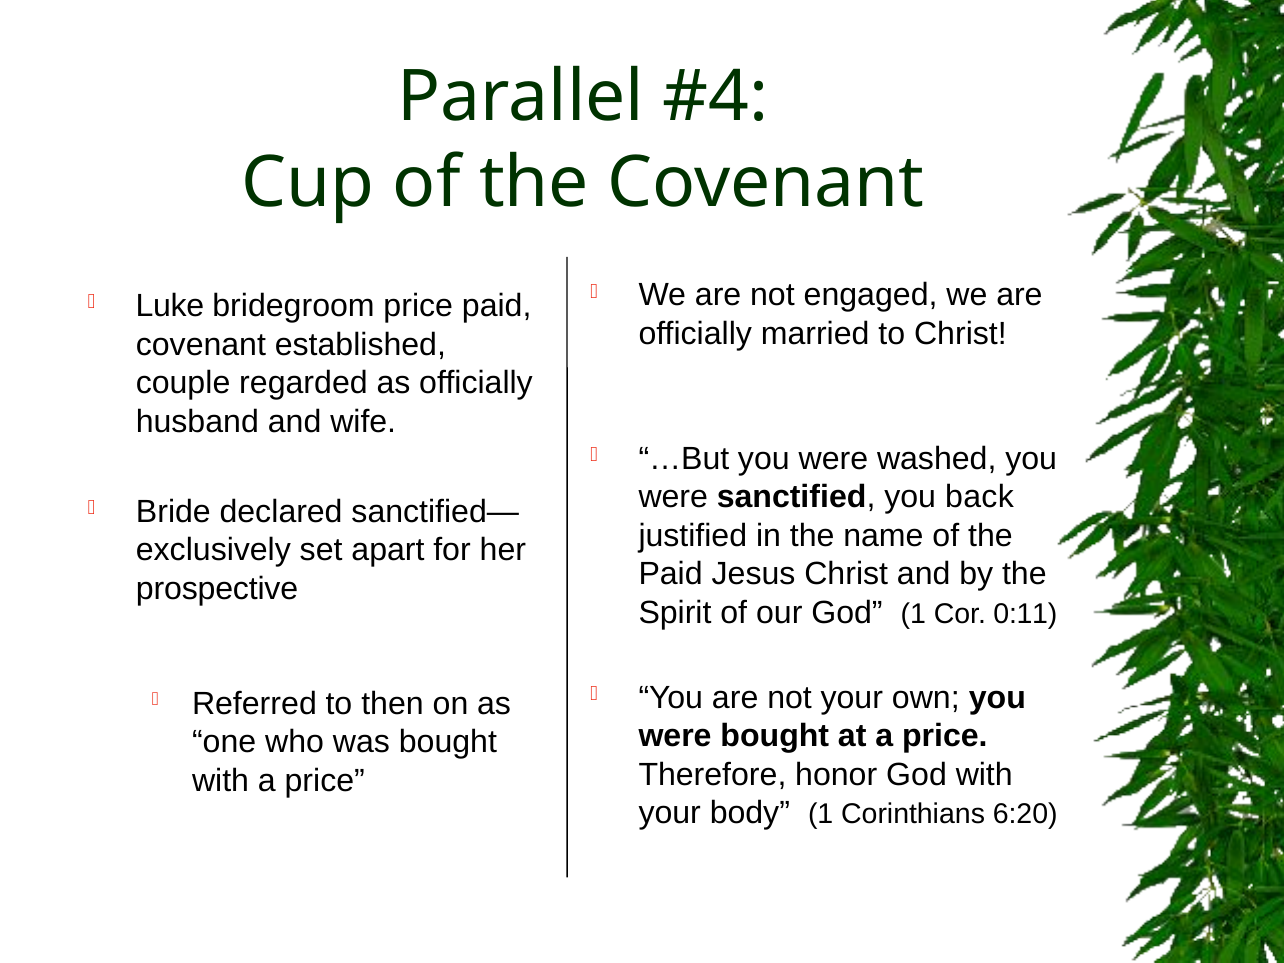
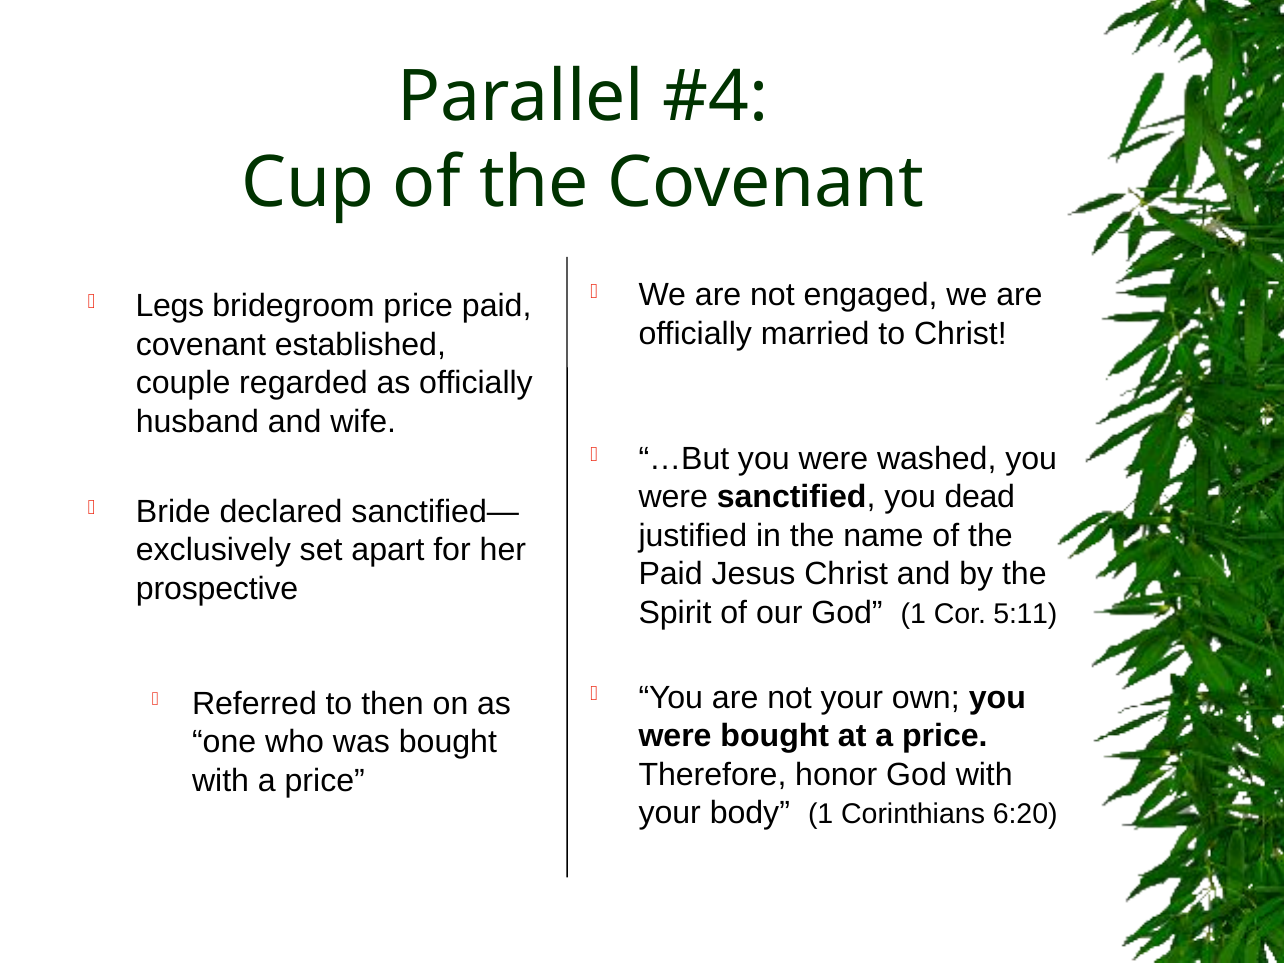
Luke: Luke -> Legs (170, 306)
back: back -> dead (980, 497)
0:11: 0:11 -> 5:11 (1025, 614)
